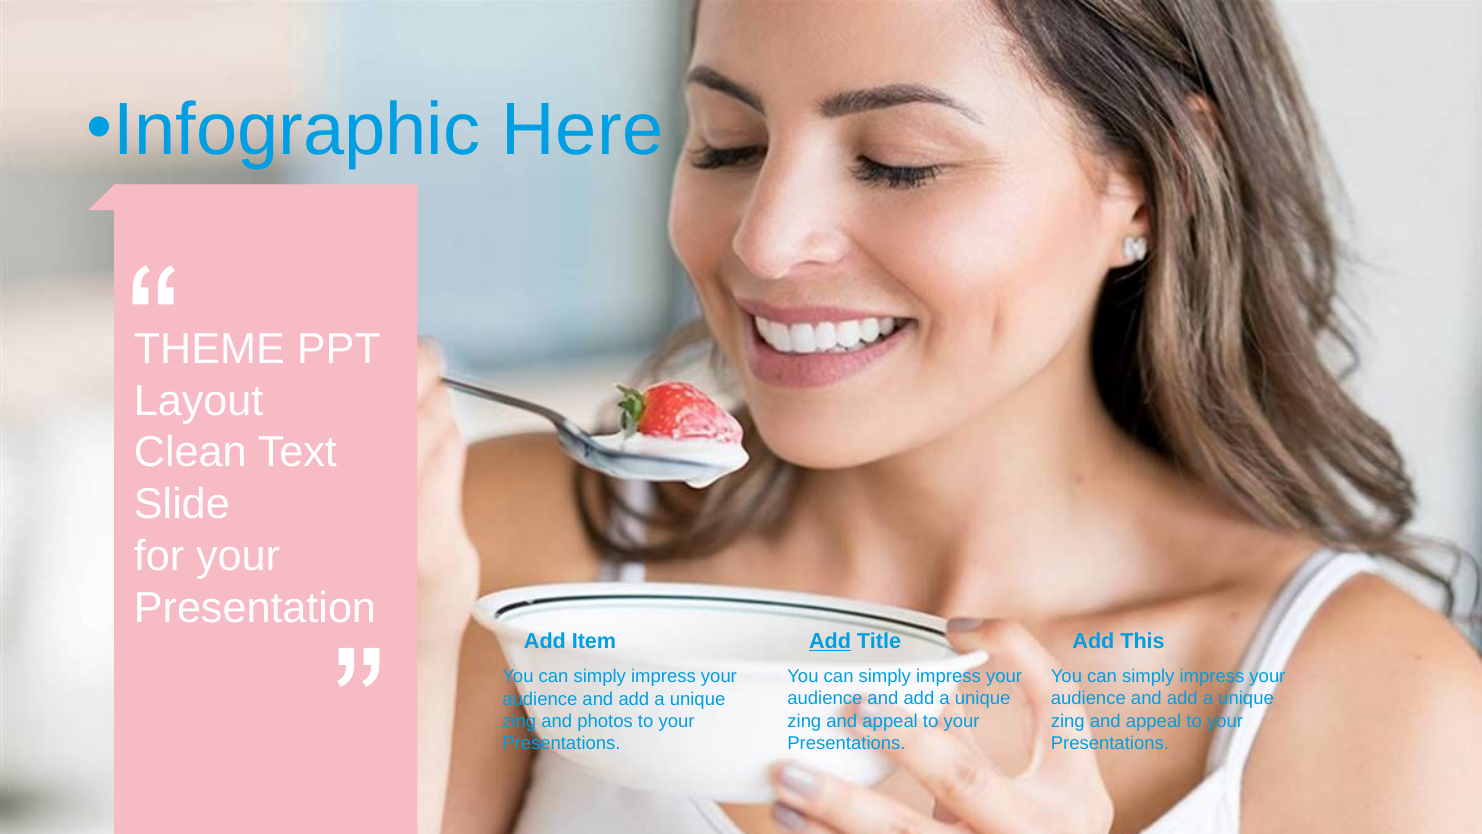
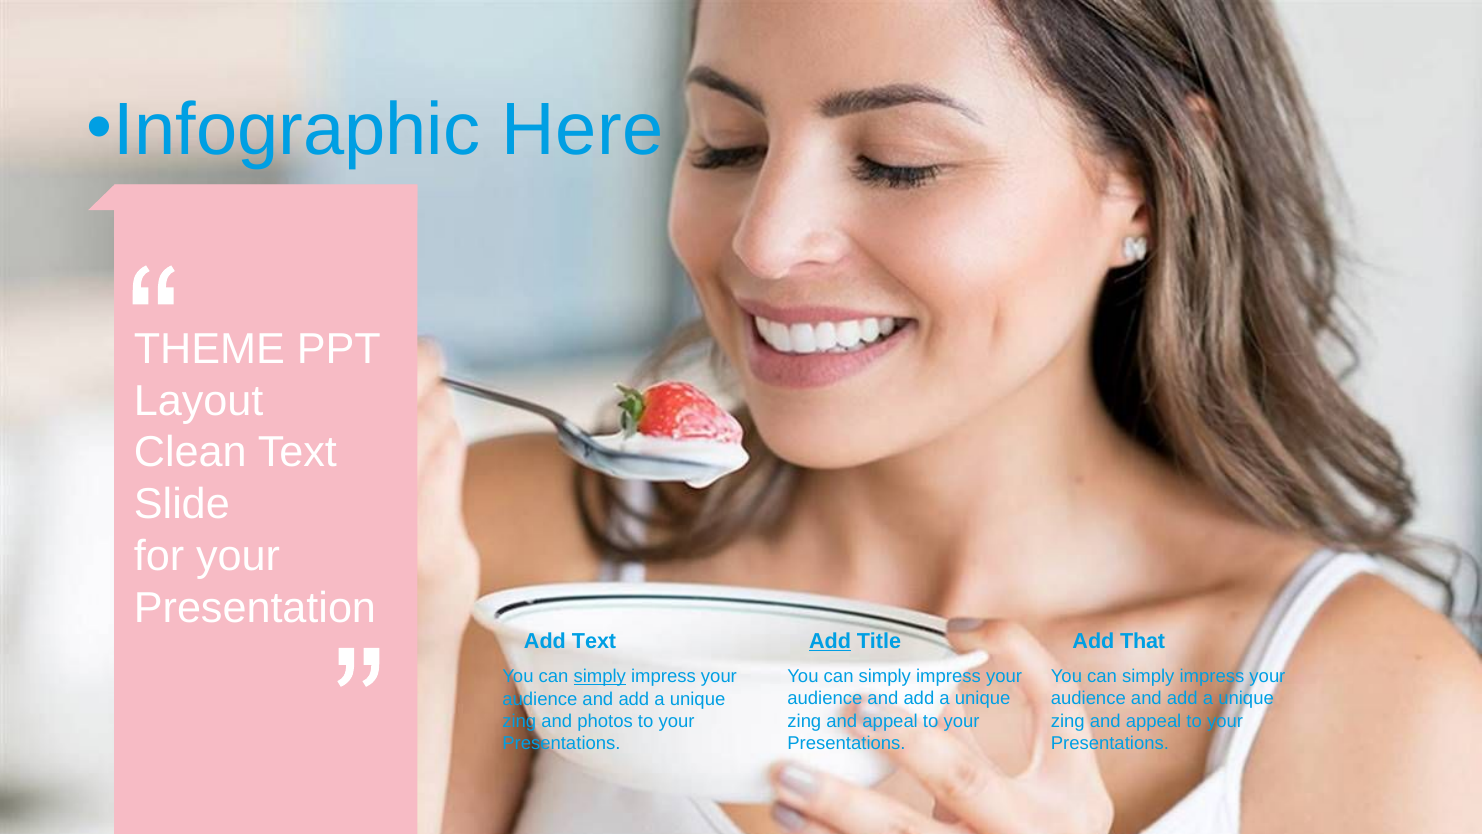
Add Item: Item -> Text (594, 641)
This: This -> That (1143, 641)
simply underline: none -> present (600, 676)
